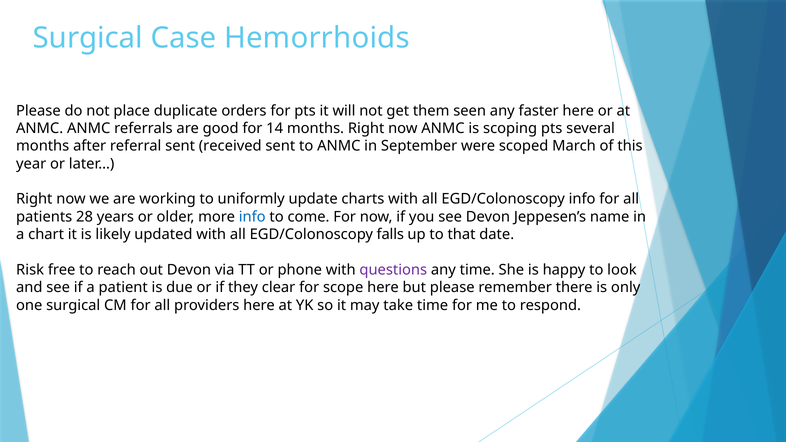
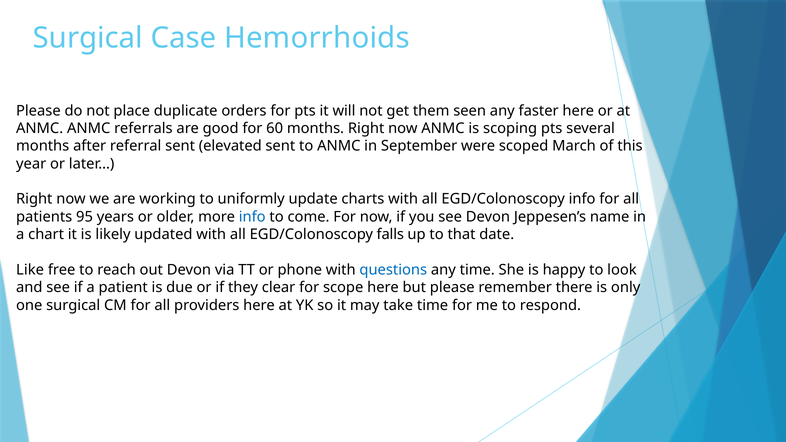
14: 14 -> 60 (275, 128)
received: received -> elevated (230, 146)
28: 28 -> 95 (85, 217)
Risk: Risk -> Like (30, 270)
questions colour: purple -> blue (393, 270)
